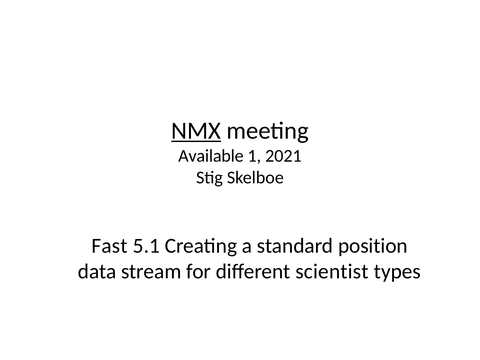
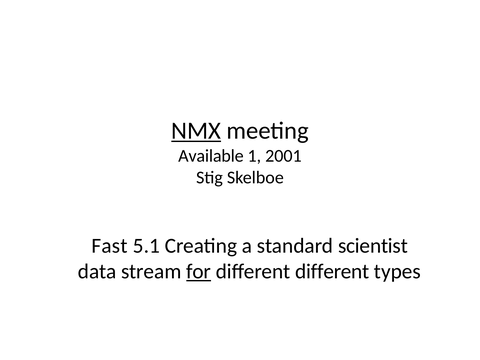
2021: 2021 -> 2001 (283, 156)
position: position -> scientist (373, 246)
for underline: none -> present (199, 271)
different scientist: scientist -> different (332, 271)
